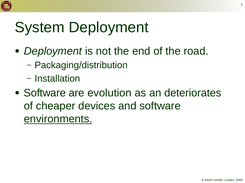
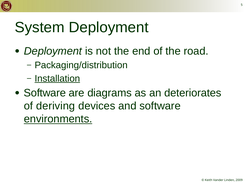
Installation underline: none -> present (57, 79)
evolution: evolution -> diagrams (110, 93)
cheaper: cheaper -> deriving (56, 106)
